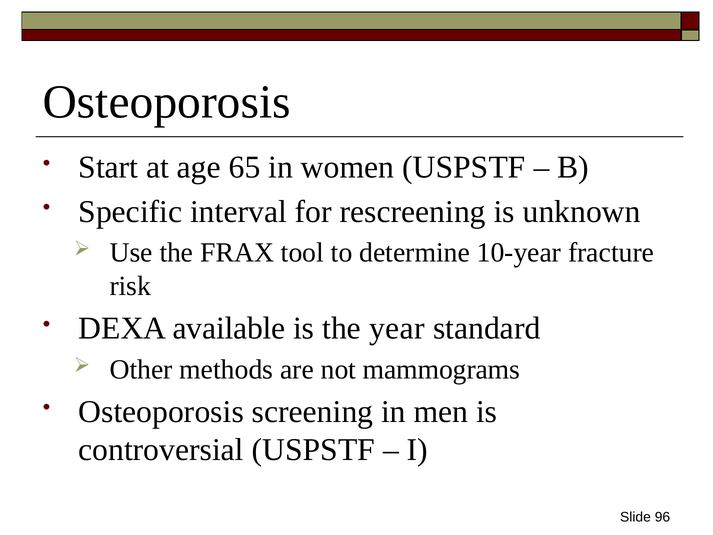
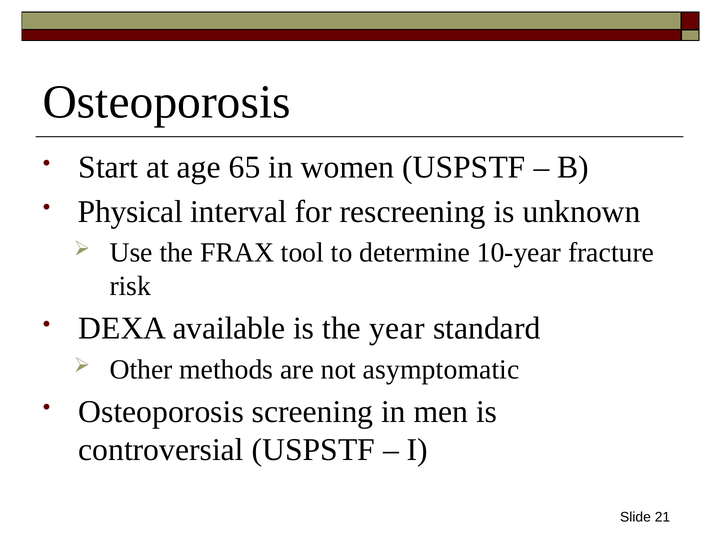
Specific: Specific -> Physical (130, 212)
mammograms: mammograms -> asymptomatic (441, 369)
96: 96 -> 21 (662, 517)
